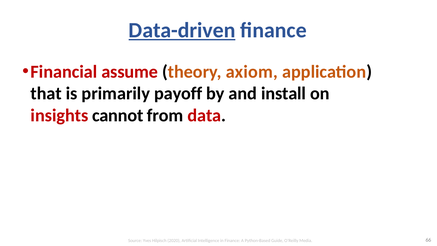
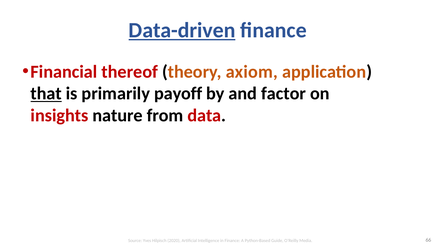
assume: assume -> thereof (130, 72)
that underline: none -> present (46, 94)
install: install -> factor (284, 94)
cannot: cannot -> nature (118, 115)
